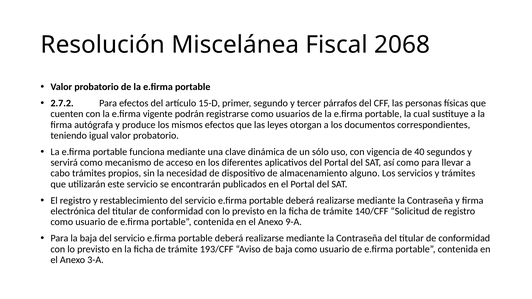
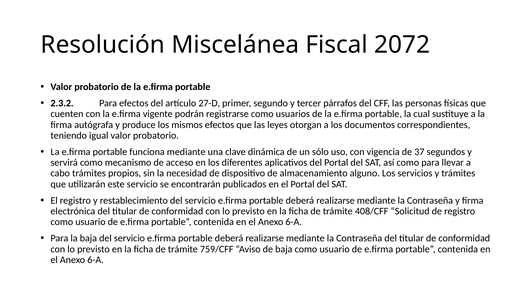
2068: 2068 -> 2072 (402, 45)
2.7.2: 2.7.2 -> 2.3.2 (62, 103)
15-D: 15-D -> 27-D (209, 103)
40: 40 -> 37 (419, 152)
140/CFF: 140/CFF -> 408/CFF (372, 211)
9-A: 9-A -> 6-A (294, 222)
193/CFF: 193/CFF -> 759/CFF (217, 249)
3-A: 3-A -> 6-A (96, 260)
